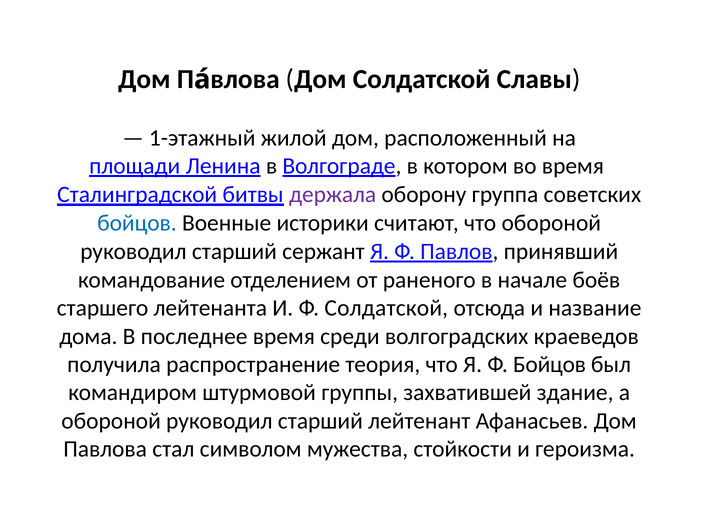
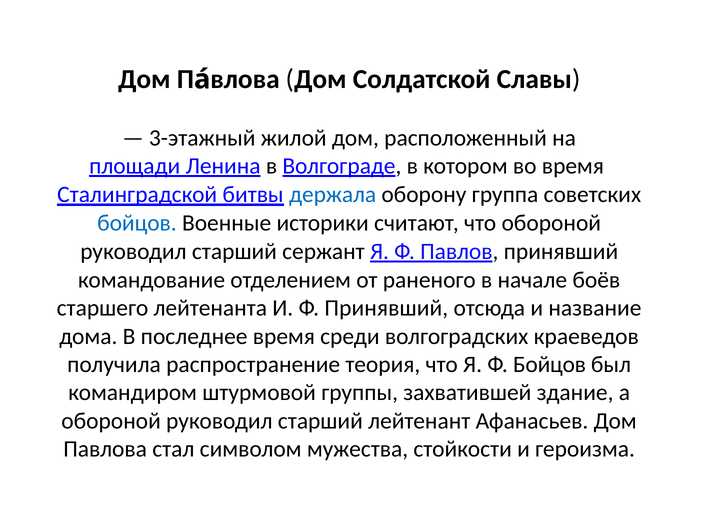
1-этажный: 1-этажный -> 3-этажный (202, 138)
держала colour: purple -> blue (333, 195)
Ф Солдатской: Солдатской -> Принявший (386, 308)
